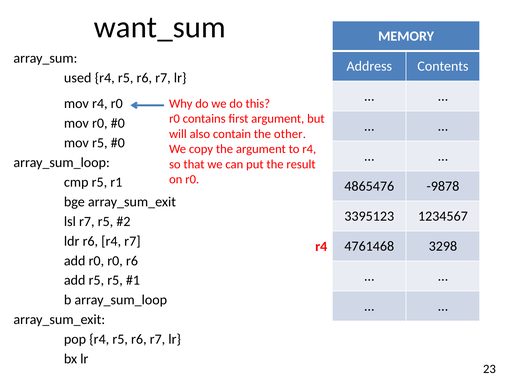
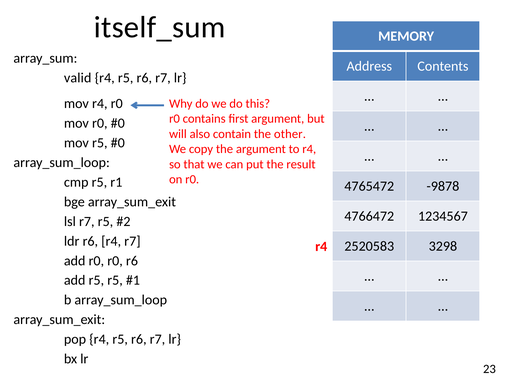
want_sum: want_sum -> itself_sum (160, 27)
used: used -> valid (78, 78)
4865476: 4865476 -> 4765472 (369, 186)
3395123: 3395123 -> 4766472 (369, 216)
4761468: 4761468 -> 2520583 (369, 246)
